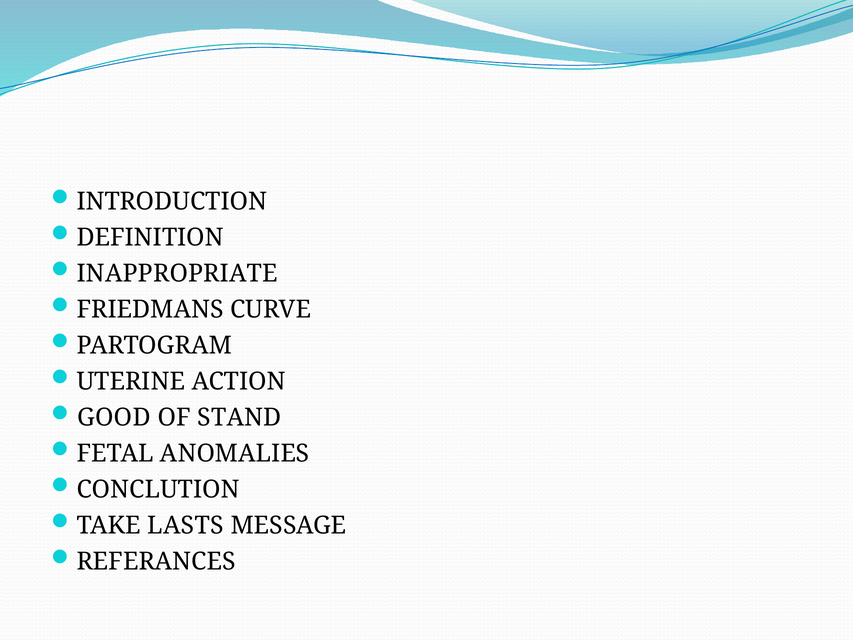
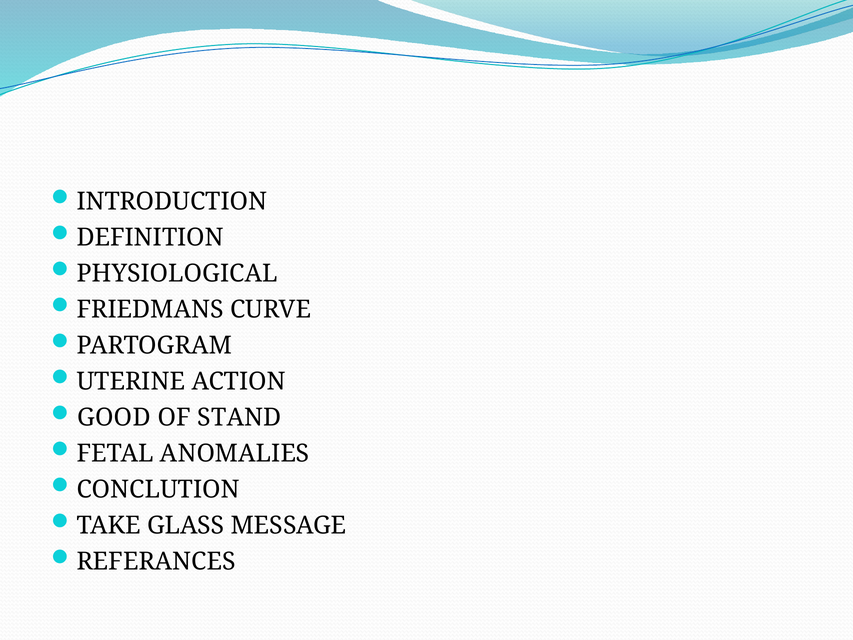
INAPPROPRIATE: INAPPROPRIATE -> PHYSIOLOGICAL (177, 273)
LASTS: LASTS -> GLASS (186, 525)
